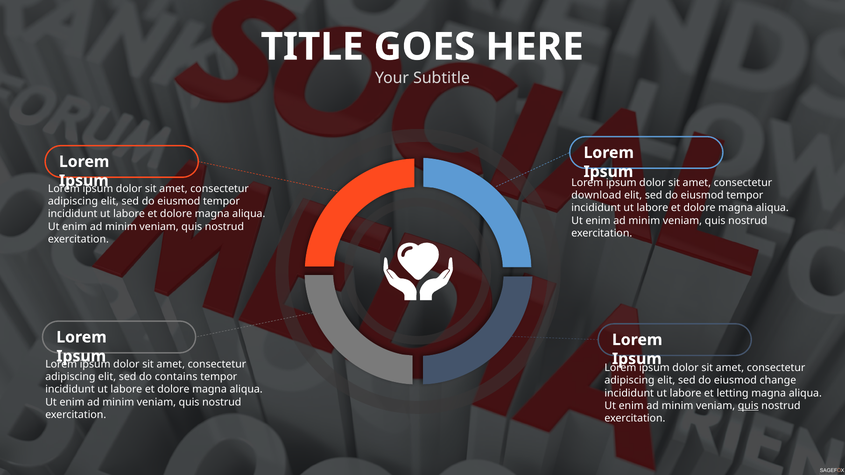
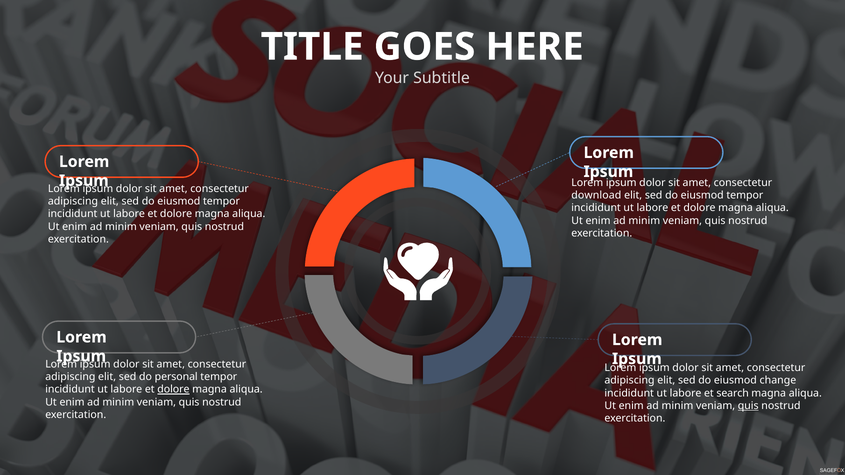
contains: contains -> personal (176, 377)
dolore underline: none -> present (173, 390)
letting: letting -> search (733, 393)
